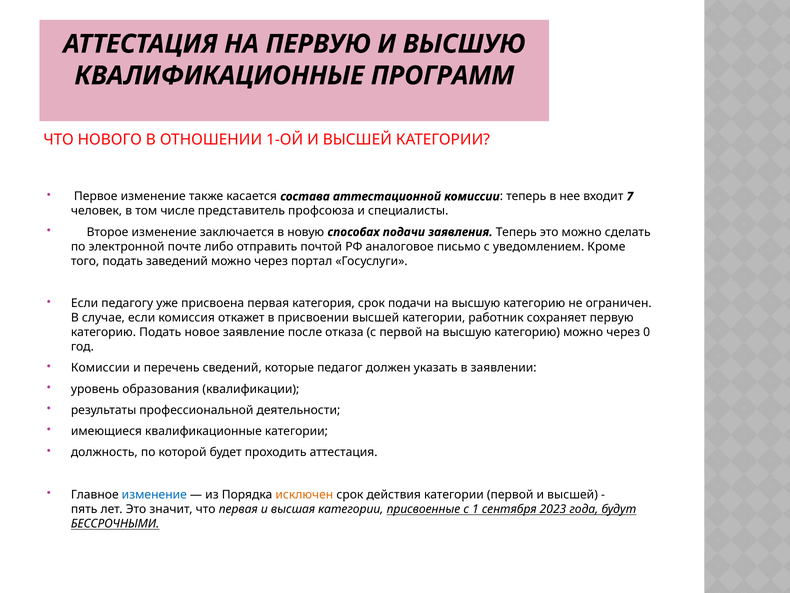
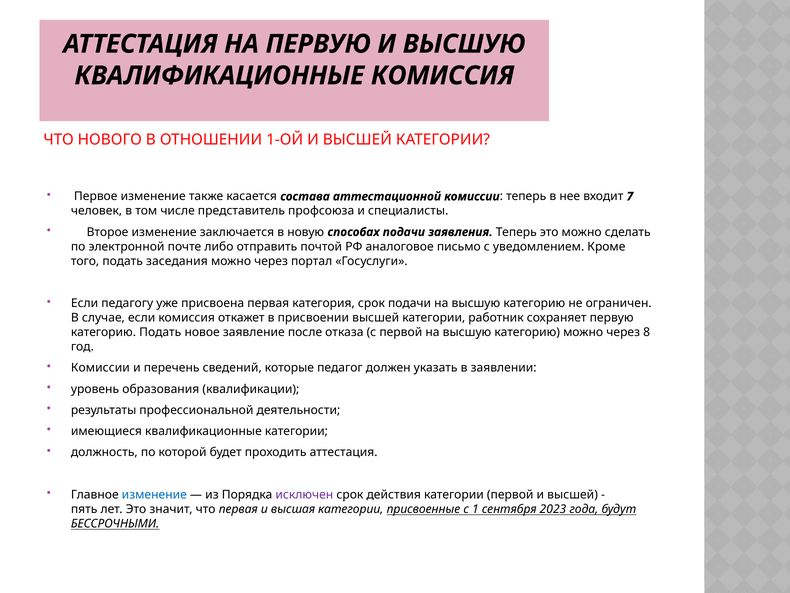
КВАЛИФИКАЦИОННЫЕ ПРОГРАММ: ПРОГРАММ -> КОМИССИЯ (442, 76)
заведений: заведений -> заседания (177, 261)
0: 0 -> 8 (647, 332)
исключен colour: orange -> purple (304, 494)
